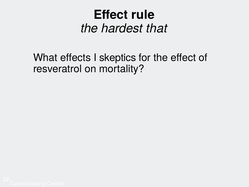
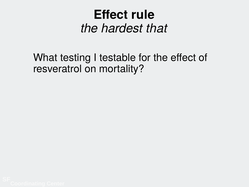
effects: effects -> testing (76, 58)
skeptics: skeptics -> testable (118, 58)
